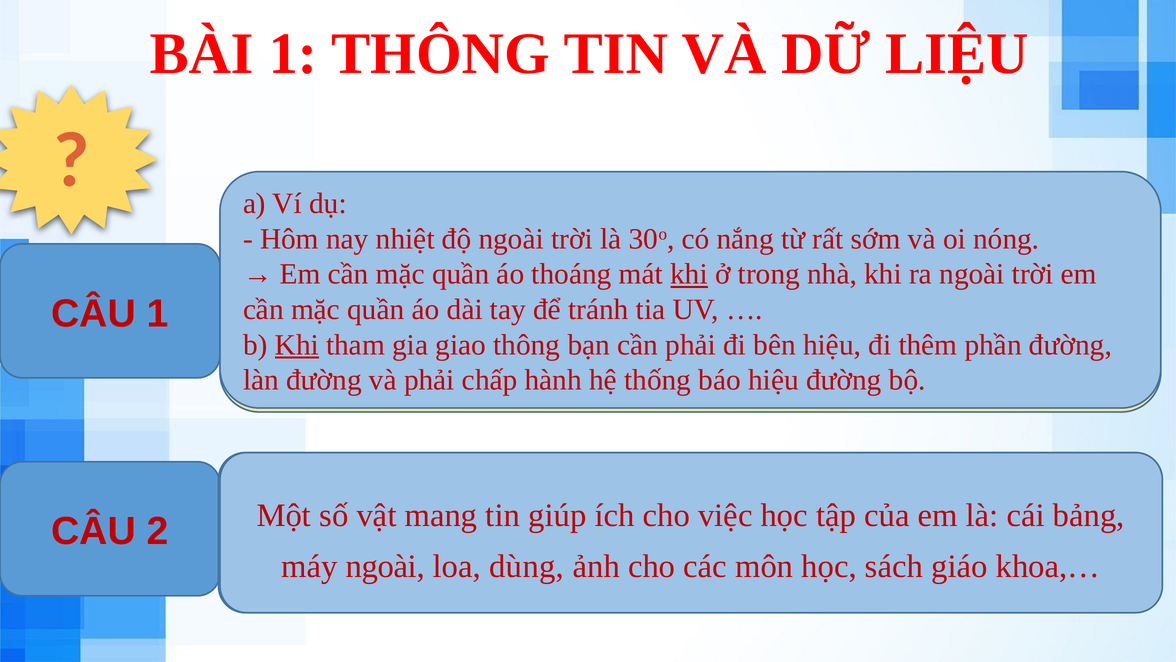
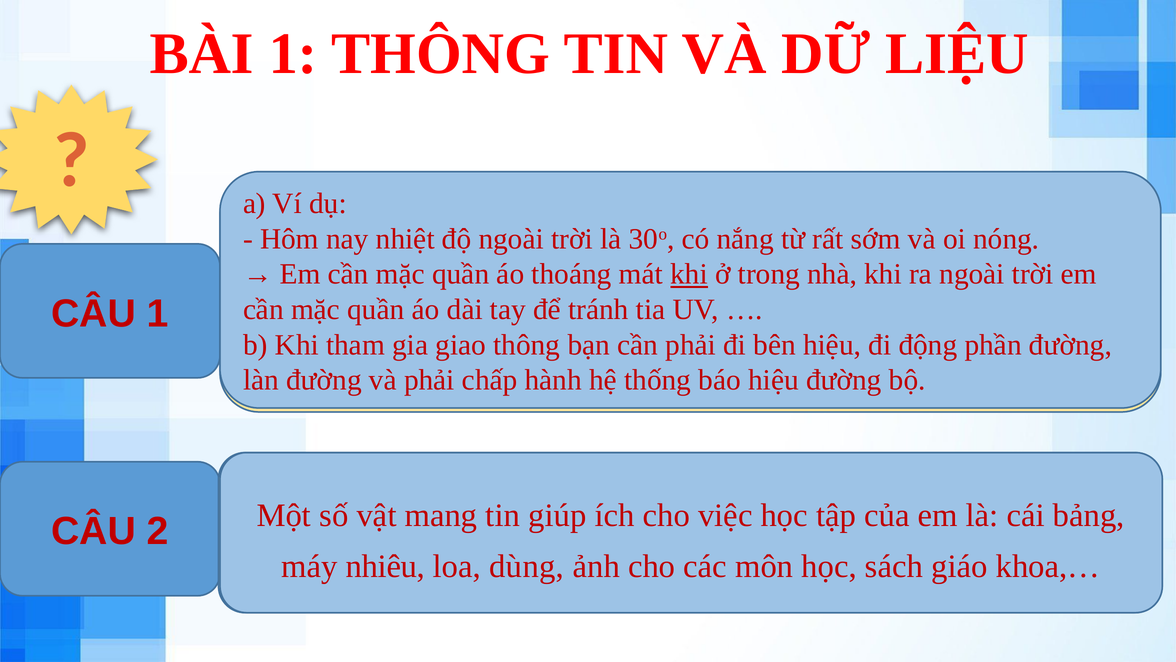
Khi underline: present -> none (297, 345)
thêm: thêm -> động (928, 345)
máy ngoài: ngoài -> nhiêu (385, 566)
